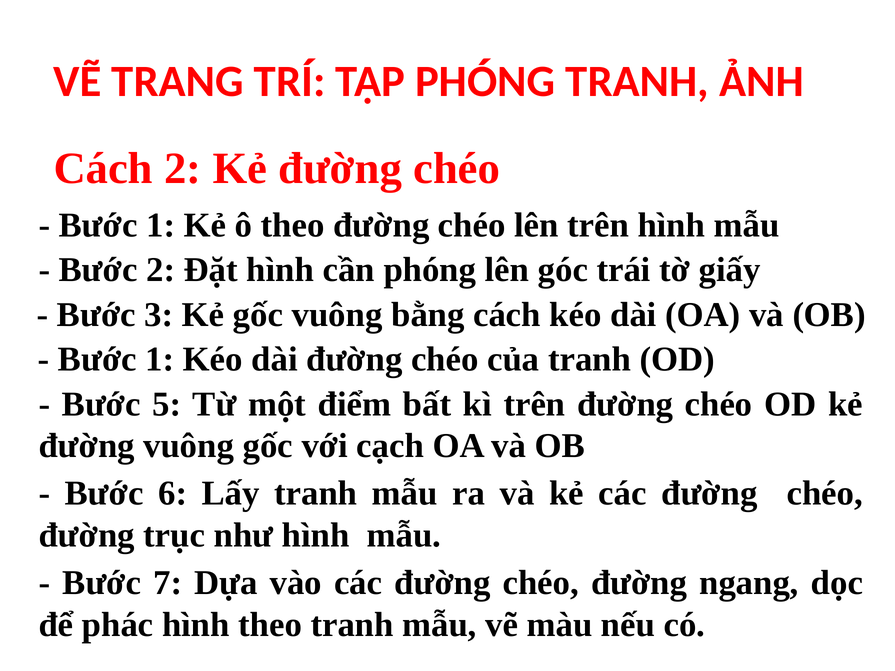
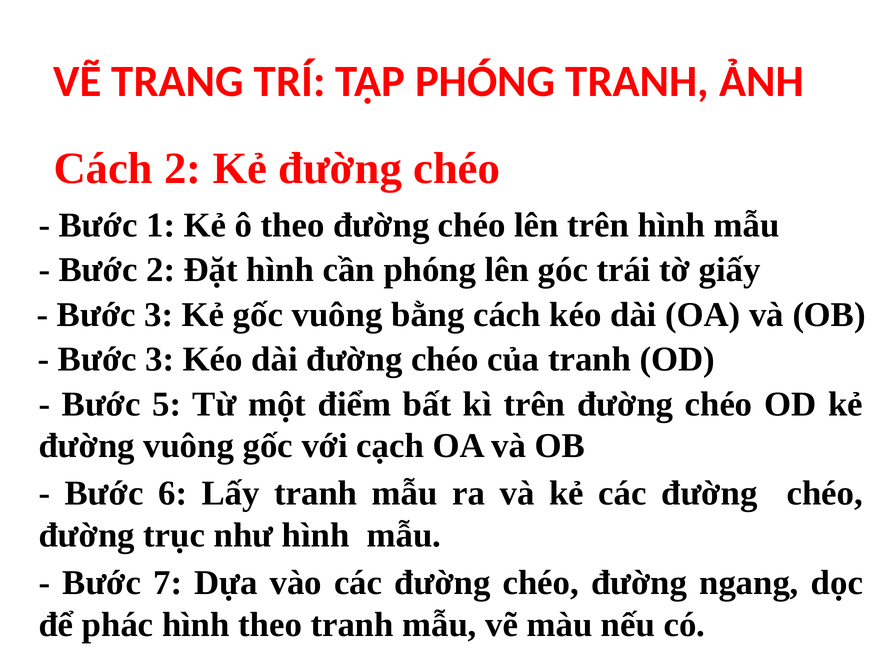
1: 1 -> 3 (160, 359)
